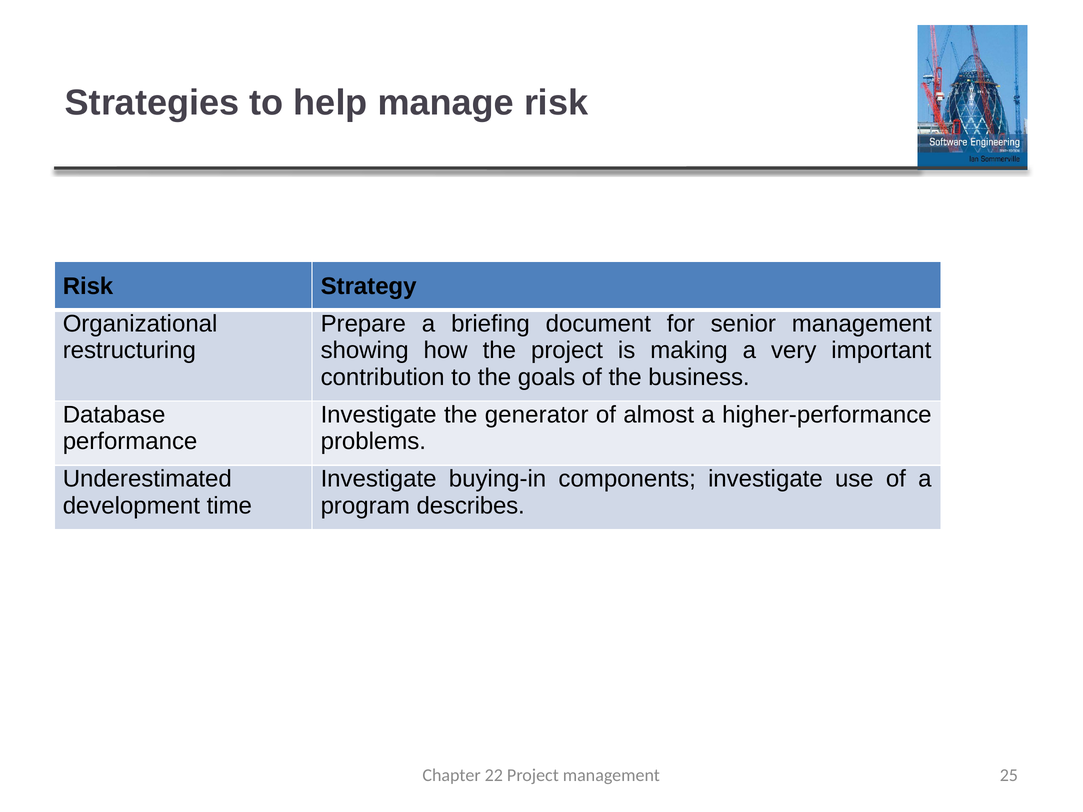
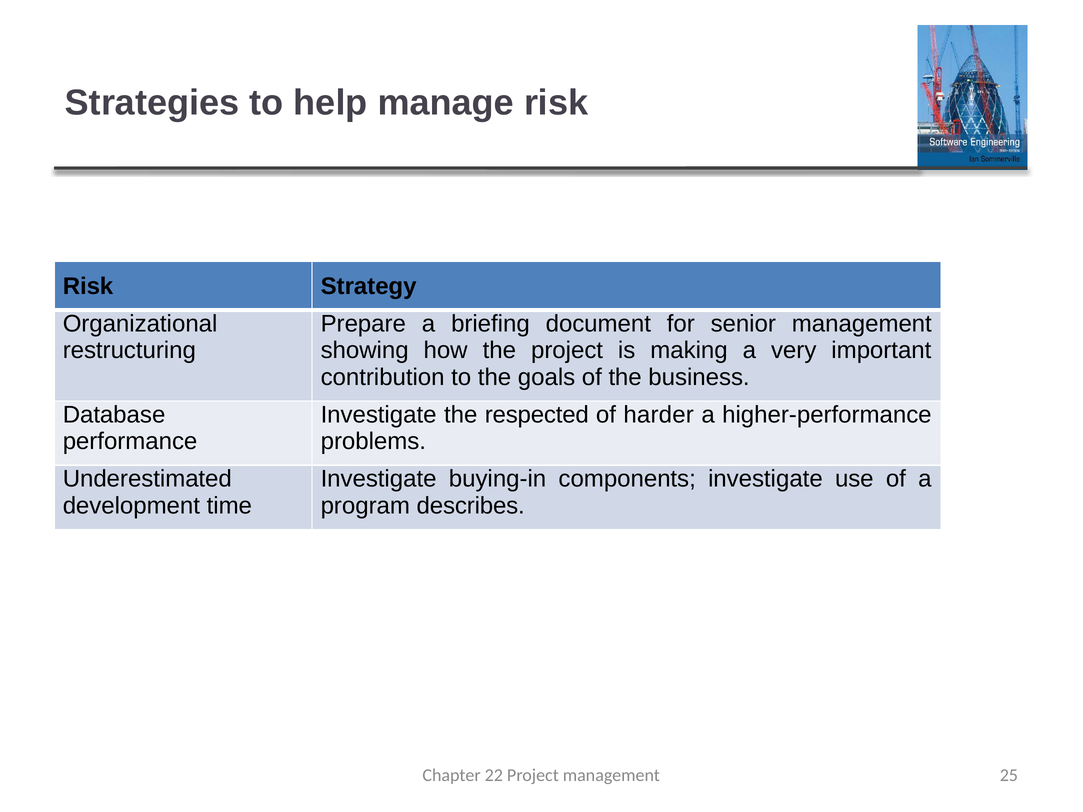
generator: generator -> respected (537, 415)
almost: almost -> harder (659, 415)
